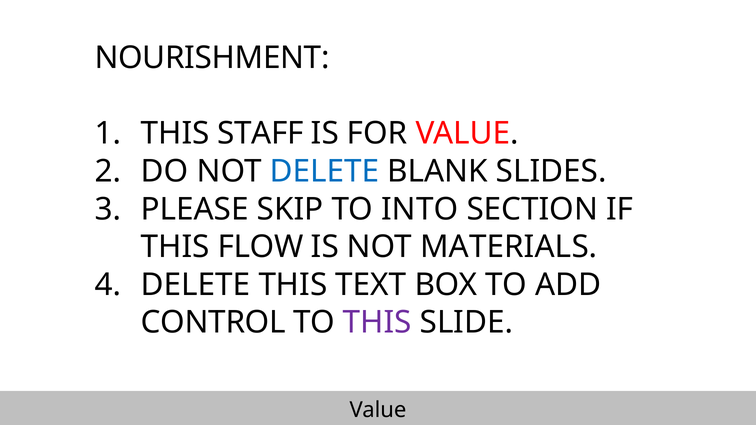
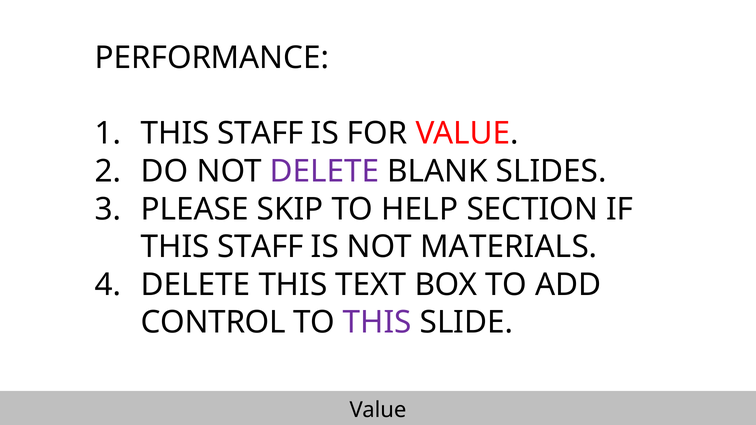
NOURISHMENT: NOURISHMENT -> PERFORMANCE (212, 58)
DELETE colour: blue -> purple (325, 171)
INTO: INTO -> HELP (420, 209)
FLOW: FLOW -> STAFF (260, 247)
